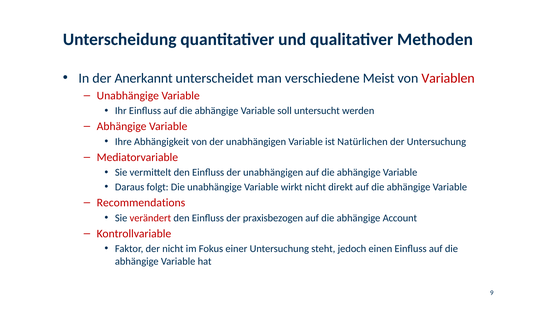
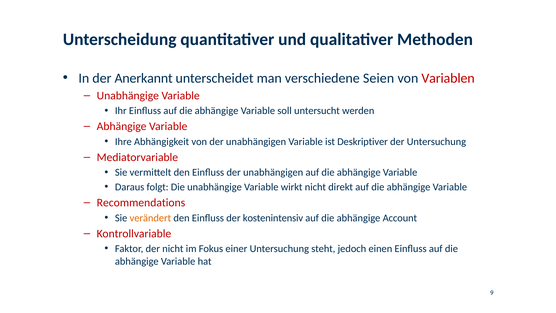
Meist: Meist -> Seien (379, 78)
Natürlichen: Natürlichen -> Deskriptiver (363, 142)
verändert colour: red -> orange (150, 218)
praxisbezogen: praxisbezogen -> kostenintensiv (273, 218)
